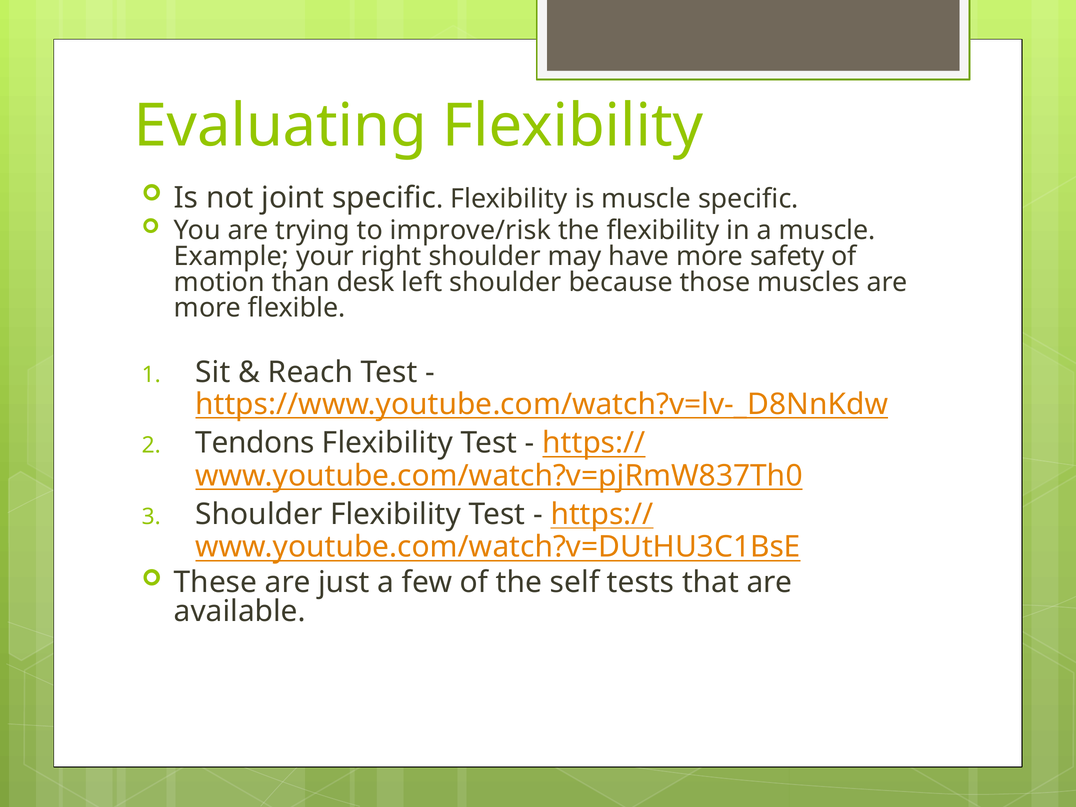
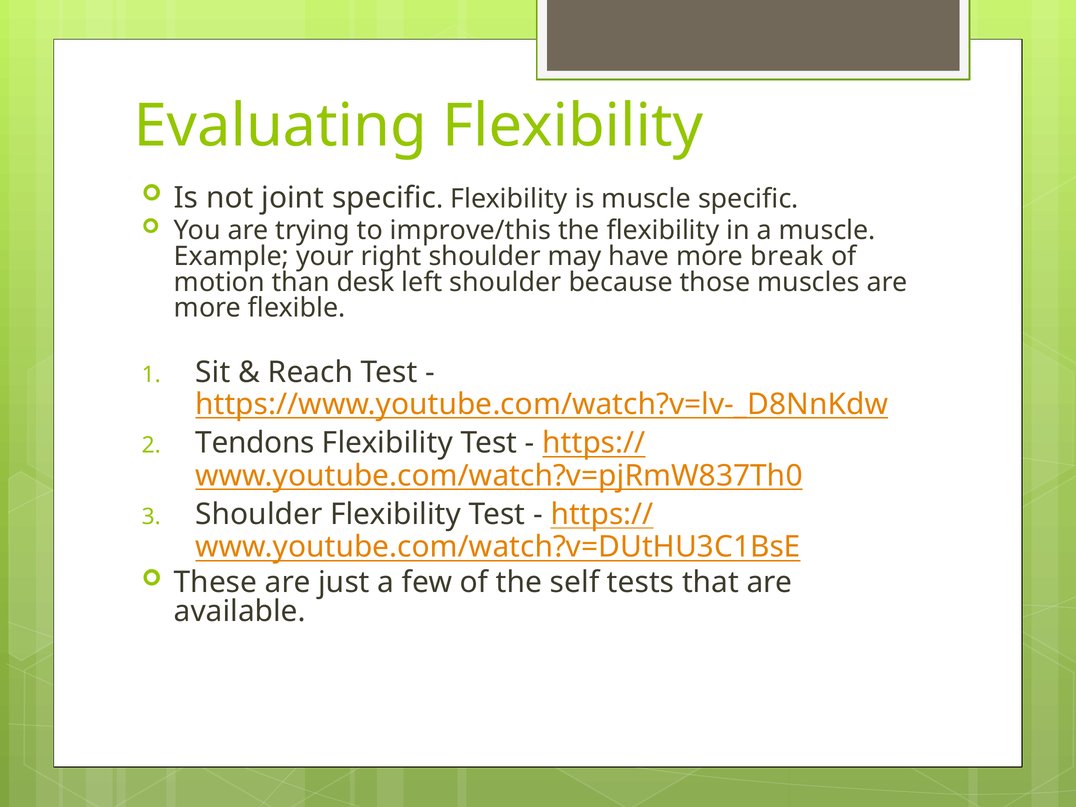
improve/risk: improve/risk -> improve/this (471, 231)
safety: safety -> break (787, 256)
